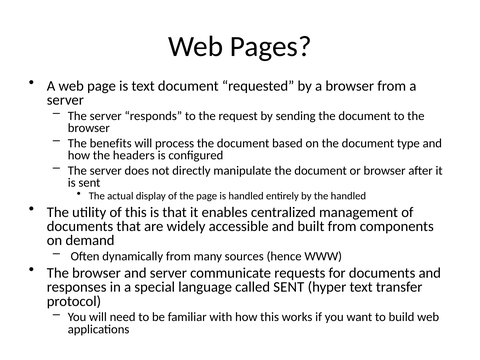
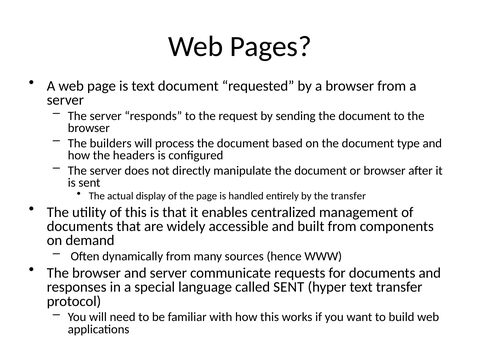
benefits: benefits -> builders (111, 143)
the handled: handled -> transfer (348, 196)
